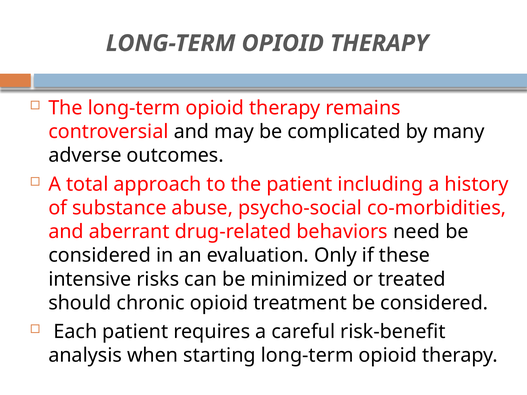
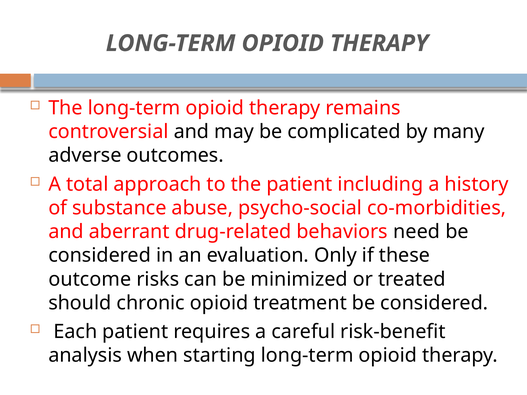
intensive: intensive -> outcome (90, 279)
